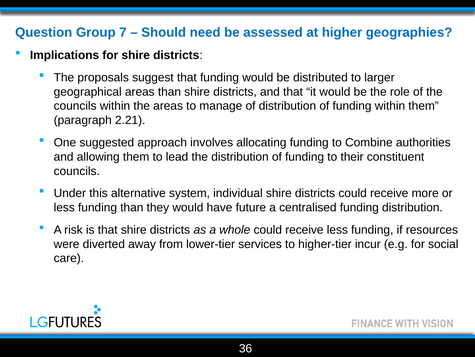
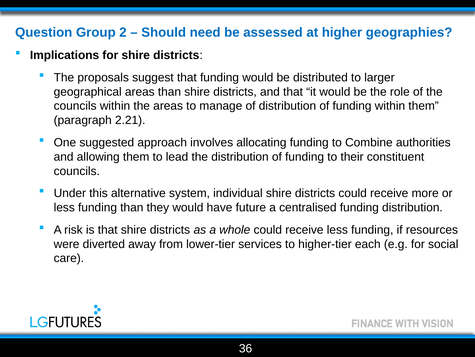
7: 7 -> 2 (123, 32)
incur: incur -> each (368, 244)
